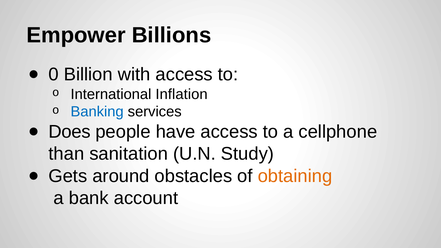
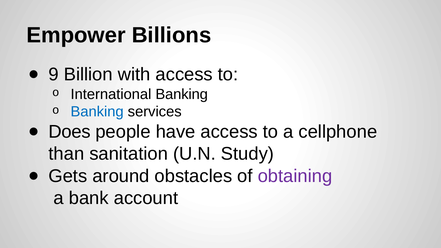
0: 0 -> 9 (54, 75)
International Inflation: Inflation -> Banking (182, 94)
obtaining colour: orange -> purple (295, 176)
